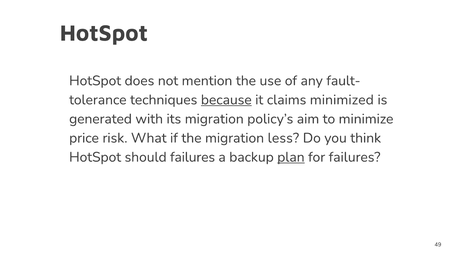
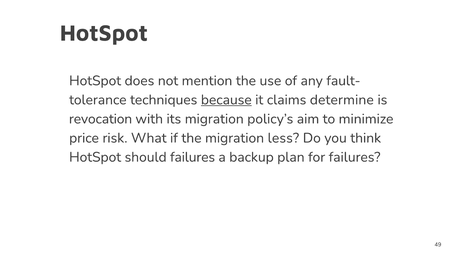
minimized: minimized -> determine (342, 100)
generated: generated -> revocation (101, 119)
plan underline: present -> none (291, 157)
